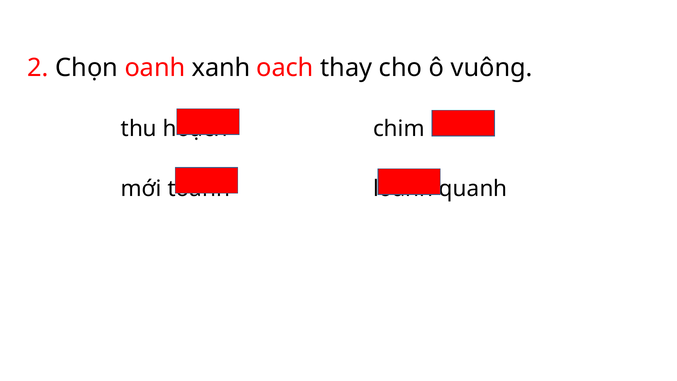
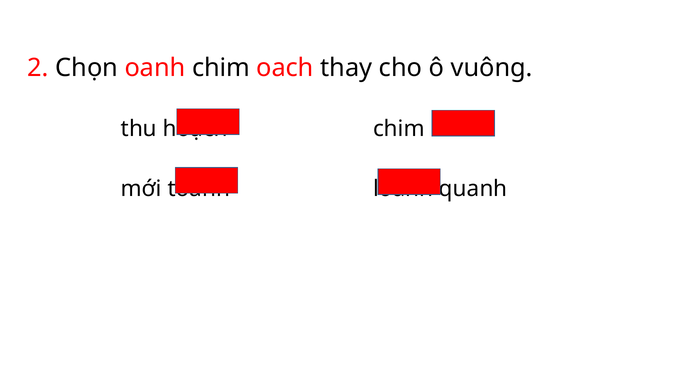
oanh xanh: xanh -> chim (221, 68)
